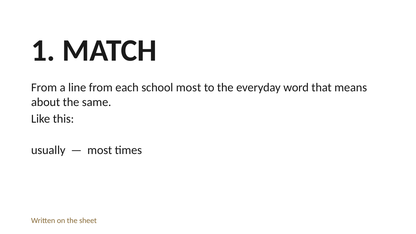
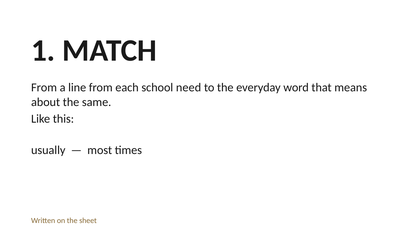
school most: most -> need (189, 88)
